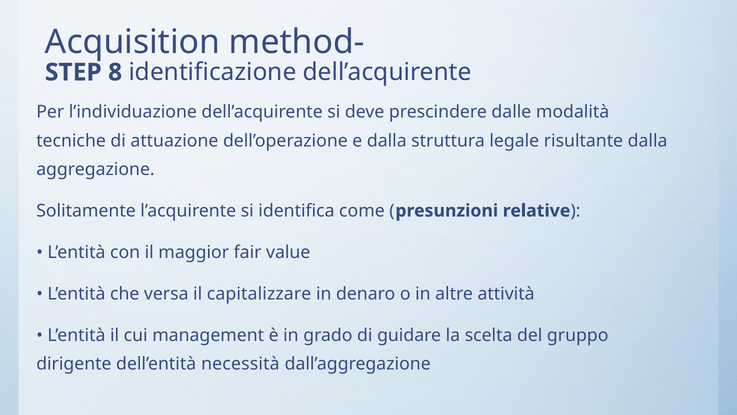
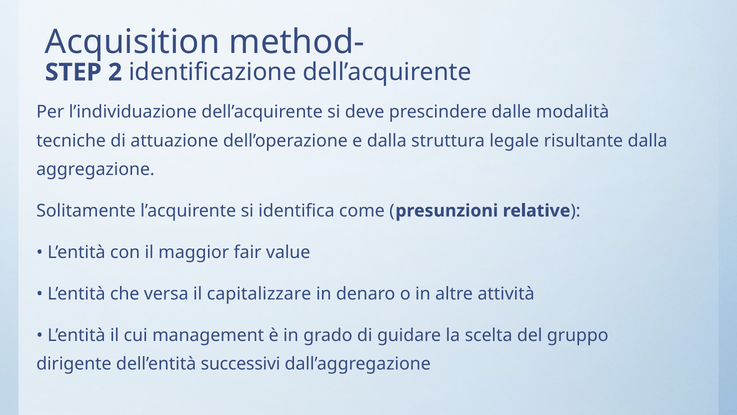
8: 8 -> 2 (115, 72)
necessità: necessità -> successivi (241, 364)
